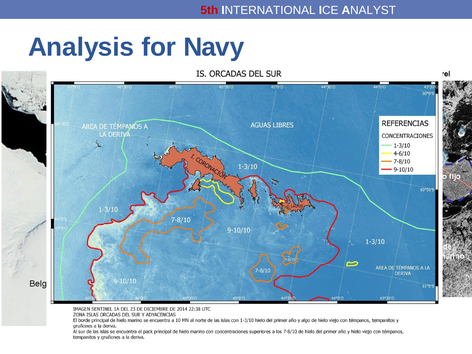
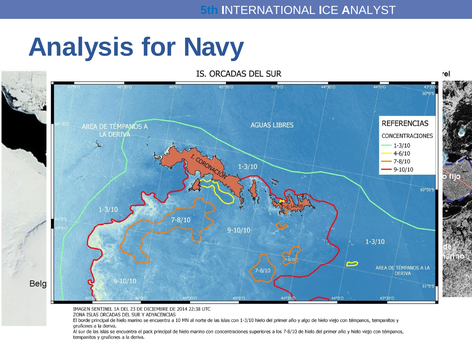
5th colour: red -> blue (209, 10)
